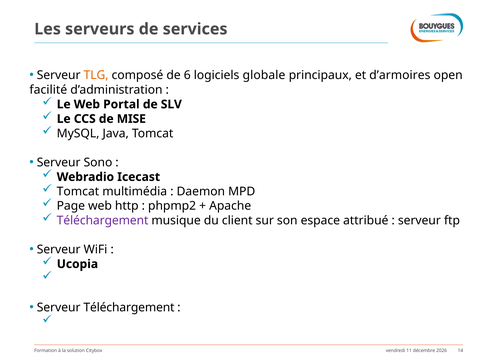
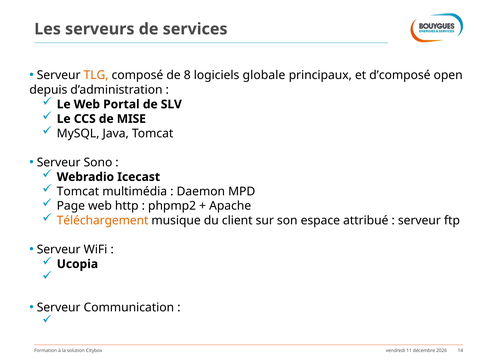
6: 6 -> 8 (187, 75)
d’armoires: d’armoires -> d’composé (400, 75)
facilité: facilité -> depuis (48, 90)
Téléchargement colour: purple -> orange (103, 220)
Serveur Téléchargement: Téléchargement -> Communication (129, 307)
